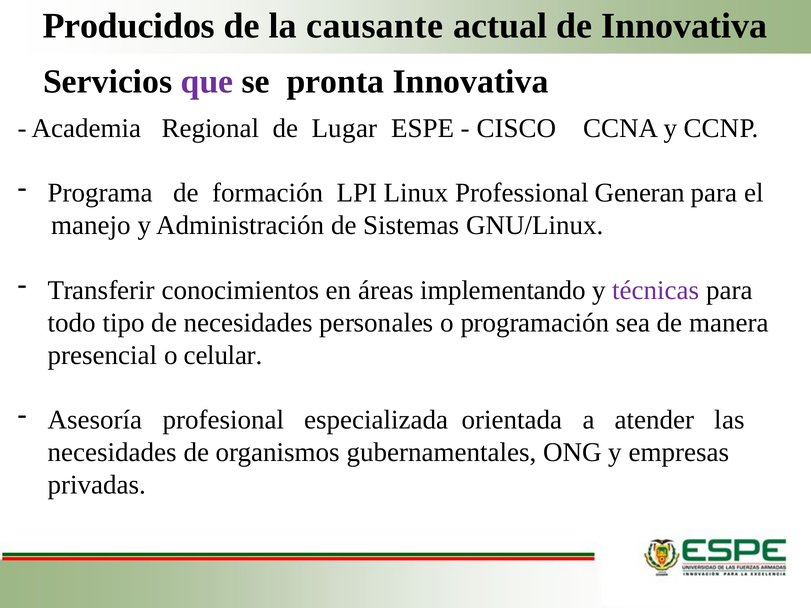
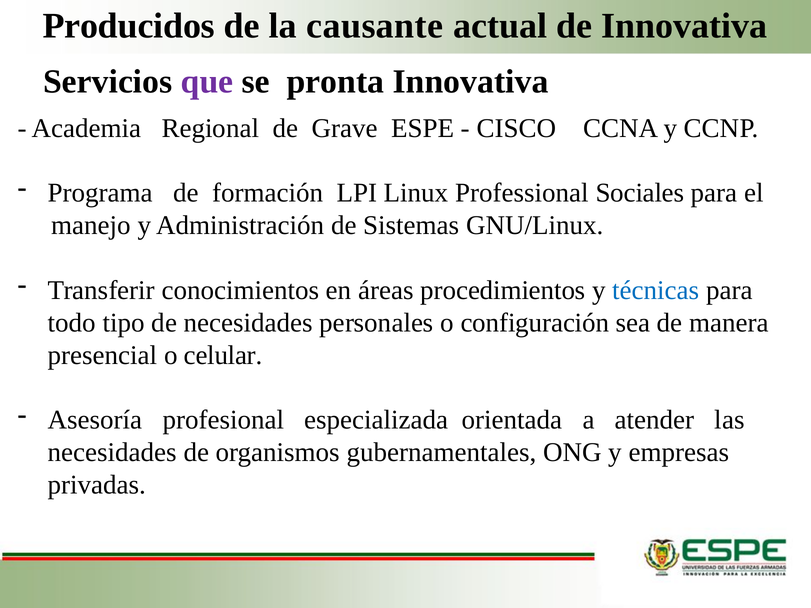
Lugar: Lugar -> Grave (345, 128)
Generan: Generan -> Sociales (640, 193)
implementando: implementando -> procedimientos (503, 290)
técnicas colour: purple -> blue (656, 290)
programación: programación -> configuración (535, 323)
